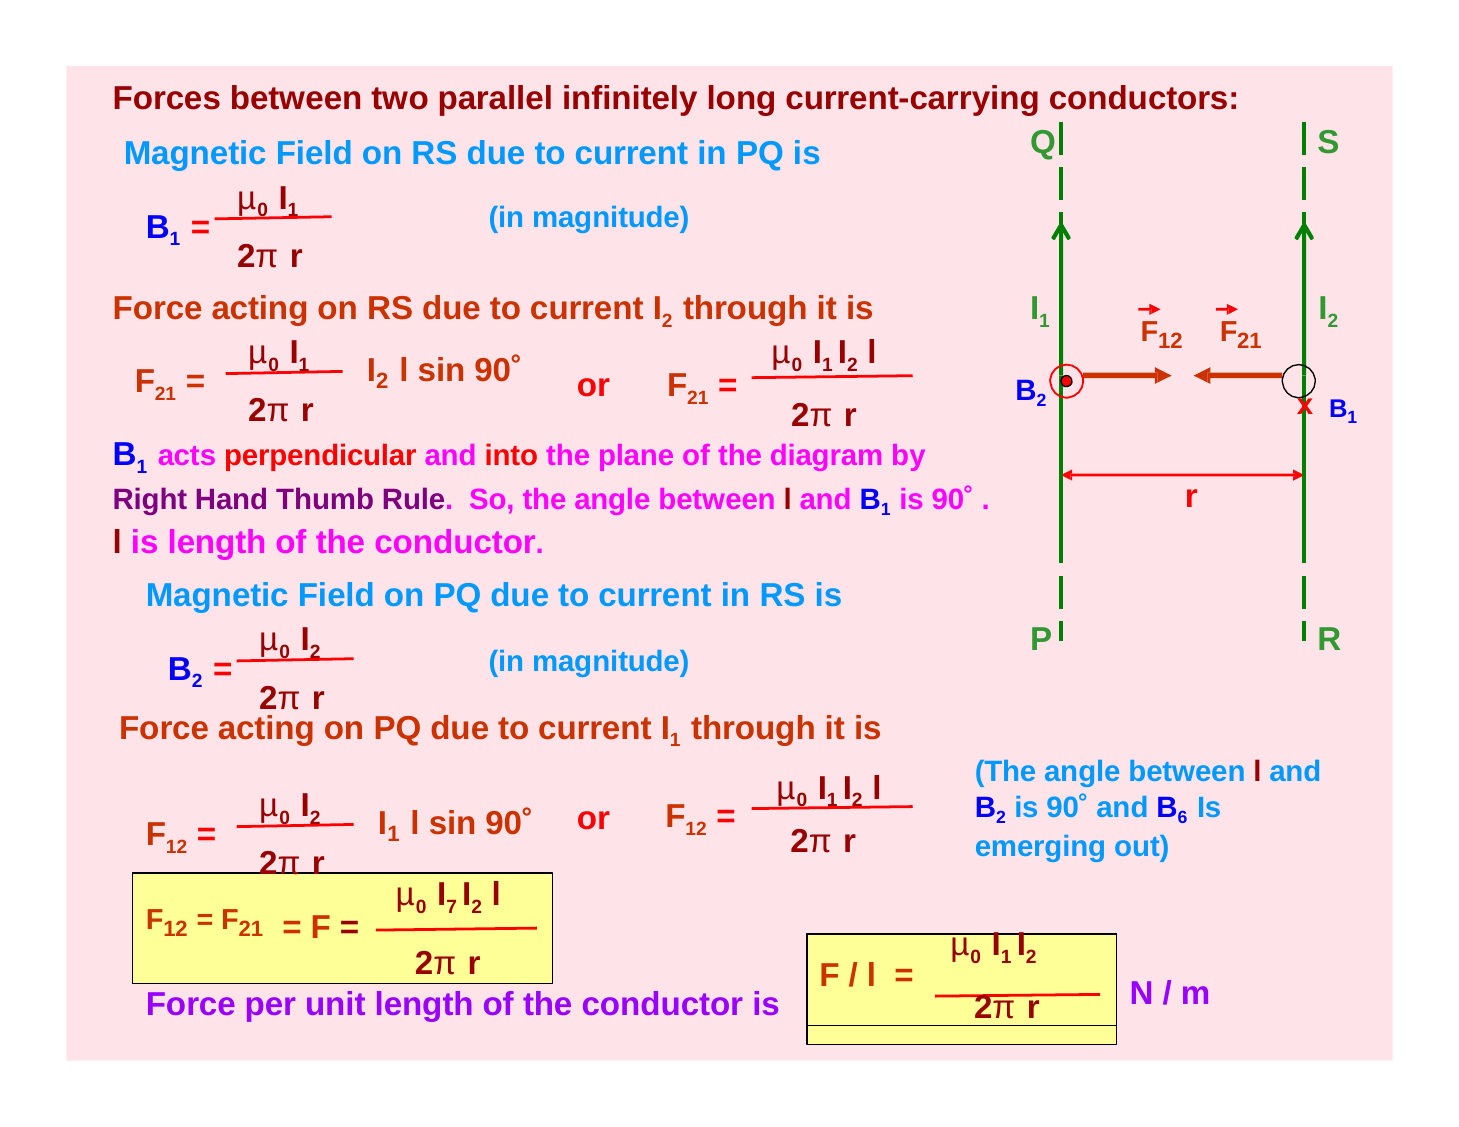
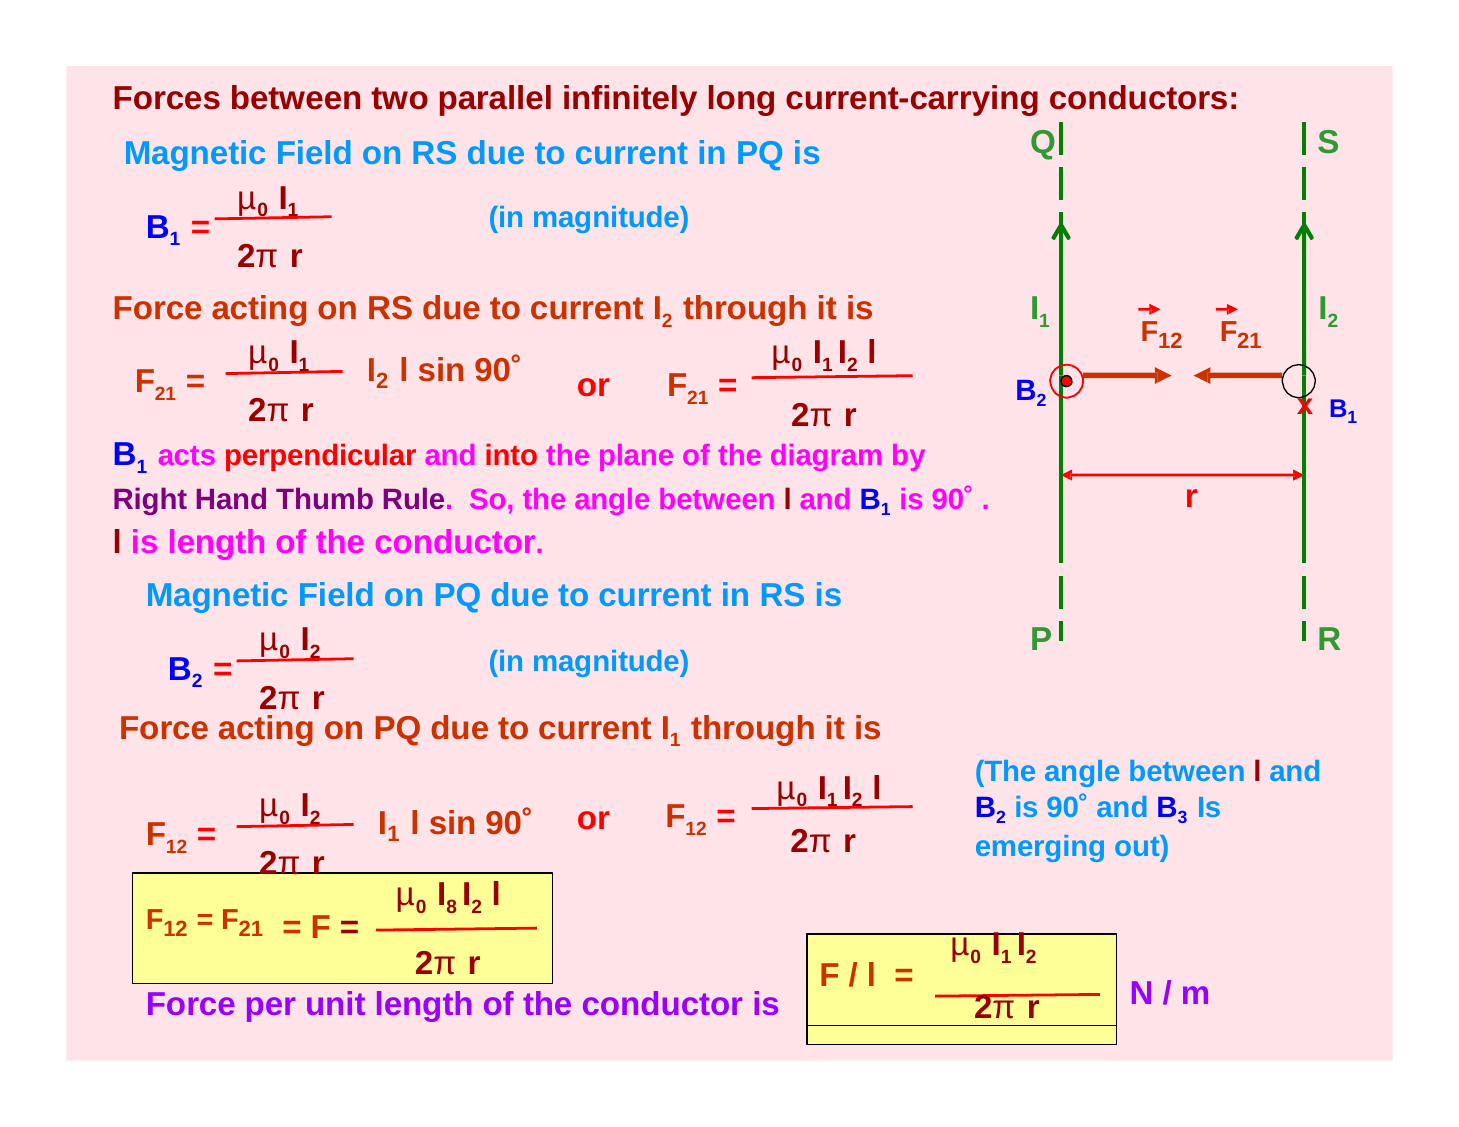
6: 6 -> 3 (1182, 818)
7: 7 -> 8 (452, 907)
